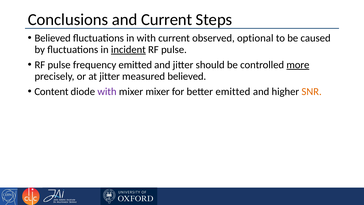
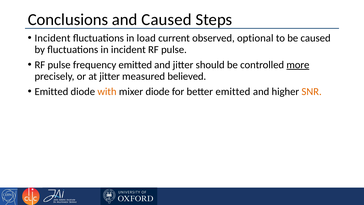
and Current: Current -> Caused (166, 20)
Believed: Believed -> Incident (53, 38)
in with: with -> load (146, 38)
incident underline: present -> none (128, 50)
Content: Content -> Emitted (51, 91)
with colour: purple -> orange (107, 91)
mixer mixer: mixer -> diode (158, 91)
